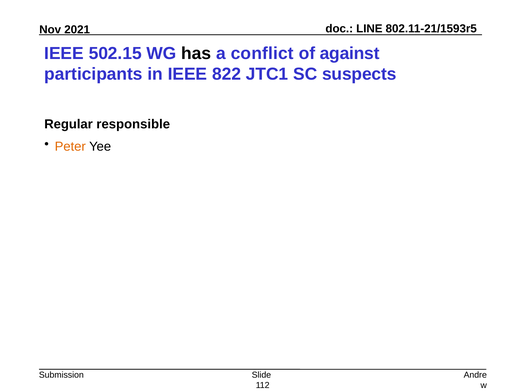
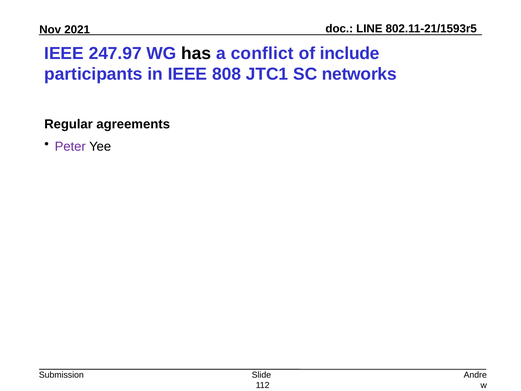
502.15: 502.15 -> 247.97 (115, 53)
against: against -> include (350, 53)
822: 822 -> 808 (227, 74)
suspects: suspects -> networks (359, 74)
responsible: responsible -> agreements (133, 124)
Peter colour: orange -> purple (70, 146)
